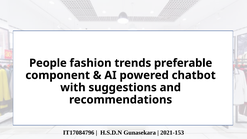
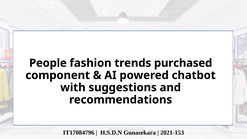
preferable: preferable -> purchased (183, 63)
